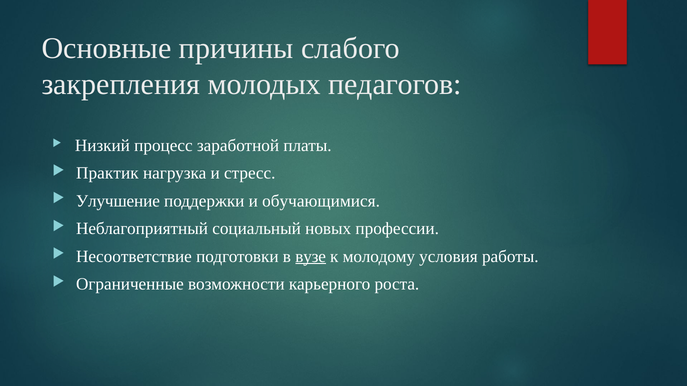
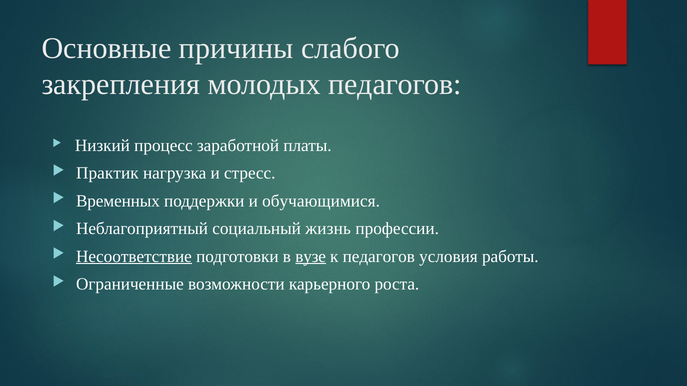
Улучшение: Улучшение -> Временных (118, 201)
новых: новых -> жизнь (328, 229)
Несоответствие underline: none -> present (134, 257)
к молодому: молодому -> педагогов (379, 257)
